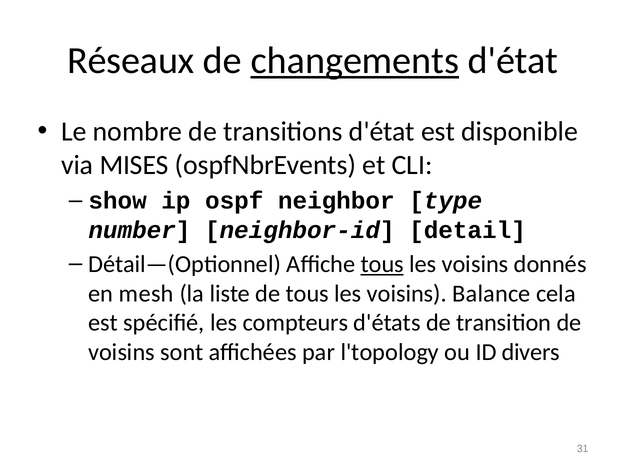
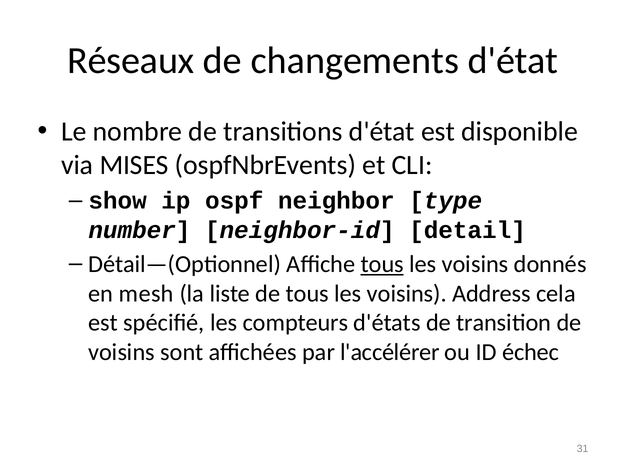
changements underline: present -> none (355, 61)
Balance: Balance -> Address (492, 293)
l'topology: l'topology -> l'accélérer (390, 352)
divers: divers -> échec (531, 352)
